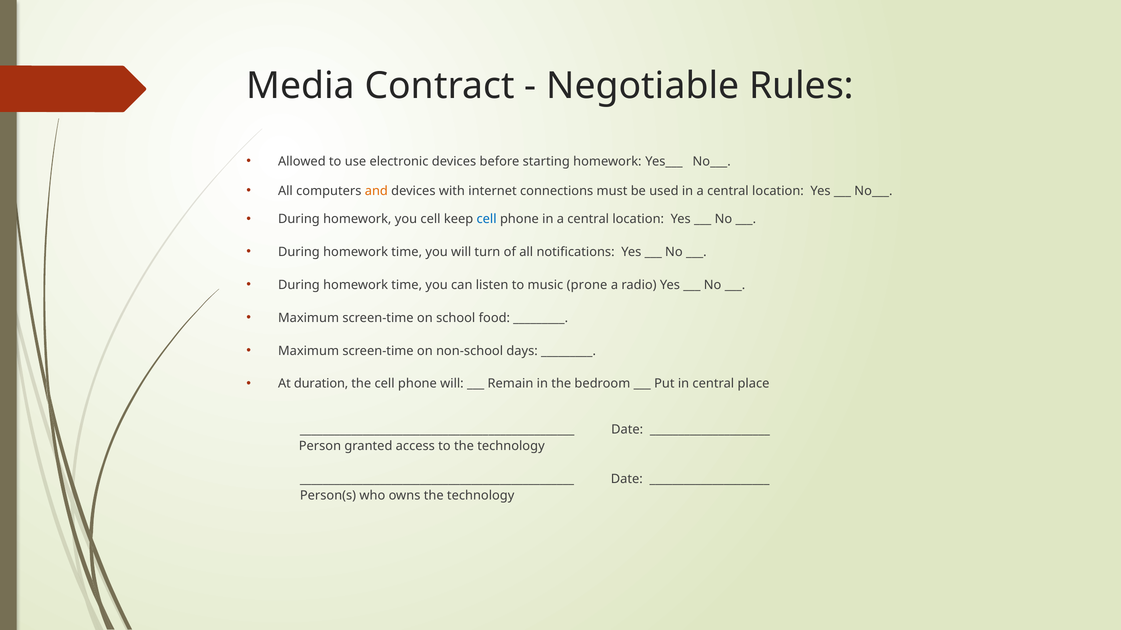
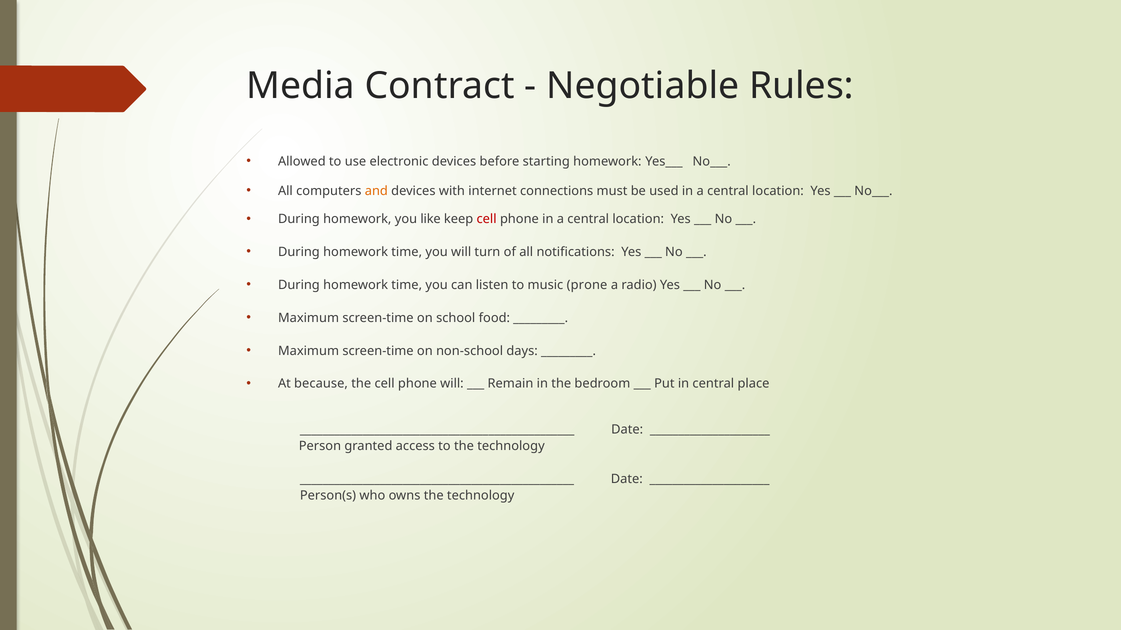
you cell: cell -> like (431, 219)
cell colour: blue -> red (487, 219)
duration: duration -> because (321, 384)
